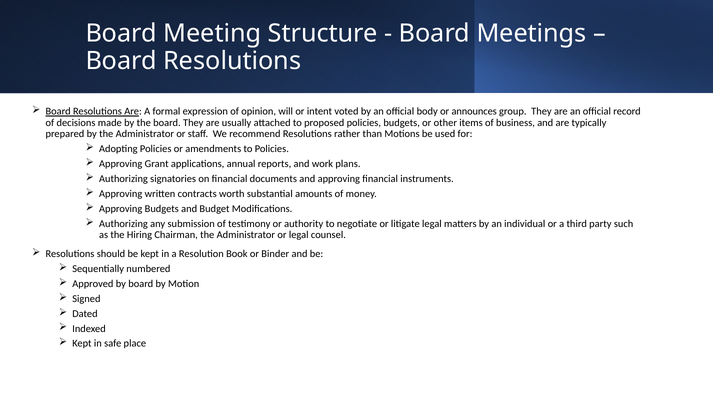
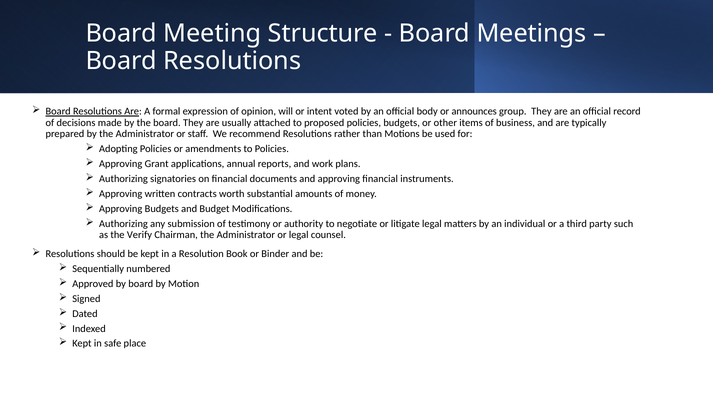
Hiring: Hiring -> Verify (139, 235)
